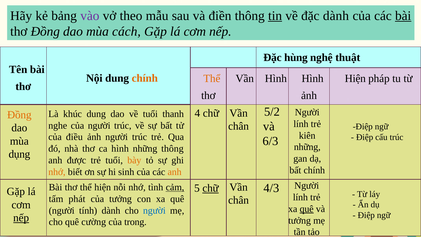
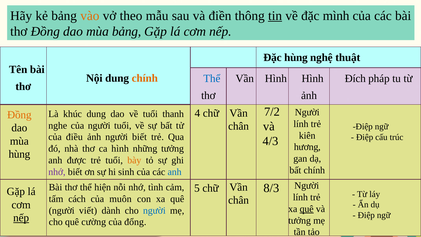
vào colour: purple -> orange (90, 16)
đặc dành: dành -> mình (336, 16)
bài underline: present -> none (403, 16)
mùa cách: cách -> bảng (127, 32)
Thể colour: orange -> blue (212, 79)
Hiện: Hiện -> Đích (355, 79)
5/2: 5/2 -> 7/2 (272, 112)
của người trúc: trúc -> tuổi (123, 125)
ảnh người trúc: trúc -> biết (140, 137)
6/3: 6/3 -> 4/3 (270, 141)
những: những -> hương (307, 147)
những thông: thông -> tưởng (173, 149)
dụng: dụng -> hùng (19, 154)
nhớ colour: orange -> purple (57, 172)
anh colour: orange -> blue (175, 172)
4/3: 4/3 -> 8/3 (271, 188)
cảm underline: present -> none (175, 187)
chữ underline: present -> none (211, 188)
phát: phát -> cách (77, 199)
của tưởng: tưởng -> muôn (120, 199)
tính: tính -> viết (88, 210)
trong: trong -> đổng (135, 222)
